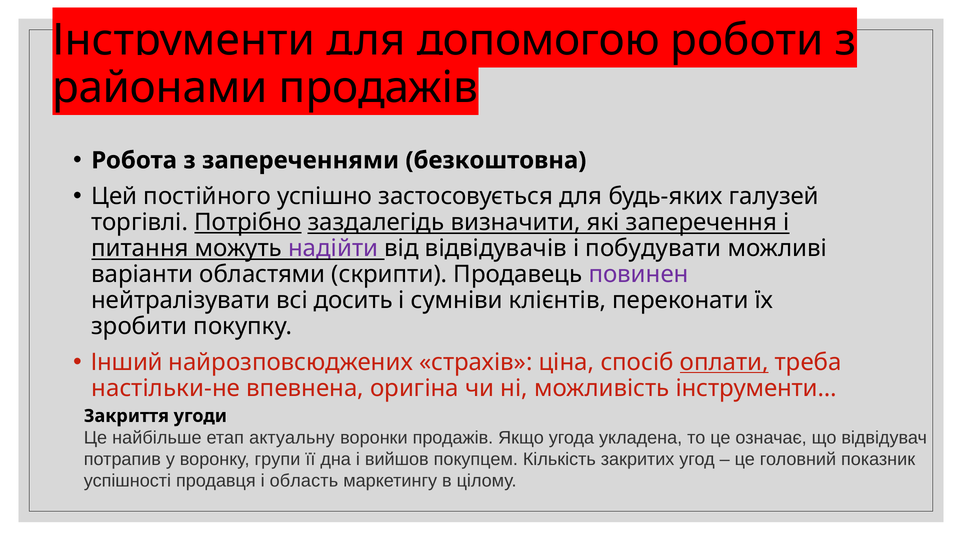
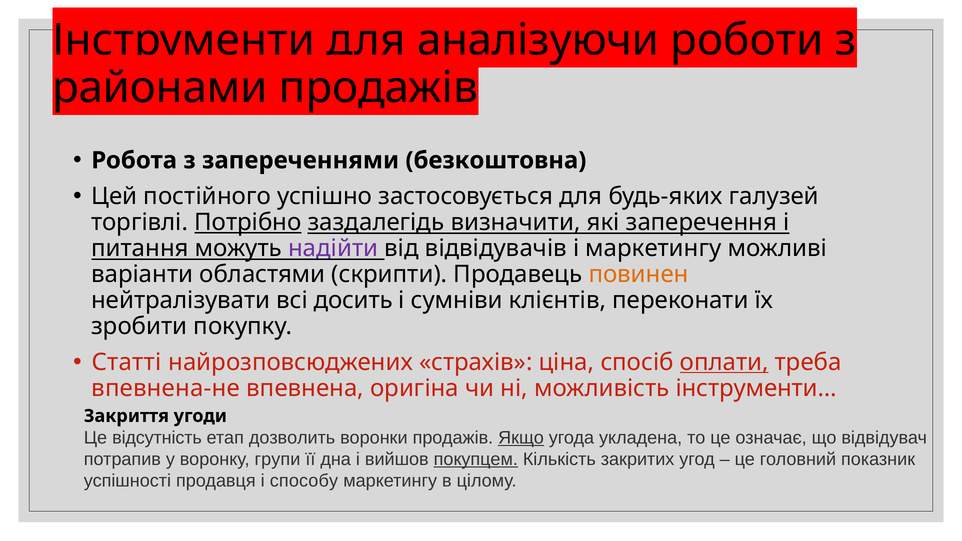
допомогою: допомогою -> аналізуючи (538, 40)
і побудувати: побудувати -> маркетингу (653, 248)
повинен colour: purple -> orange (639, 274)
Інший: Інший -> Статті (127, 362)
настільки-не: настільки-не -> впевнена-не (166, 388)
найбільше: найбільше -> відсутність (157, 438)
актуальну: актуальну -> дозволить (292, 438)
Якщо underline: none -> present (521, 438)
покупцем underline: none -> present (476, 459)
область: область -> способу (304, 481)
